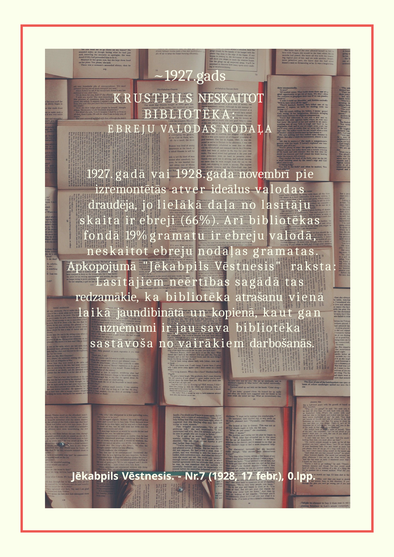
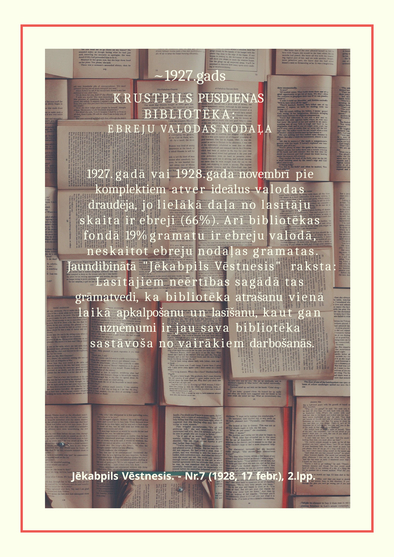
KRUSTPILS NESKAITOT: NESKAITOT -> PUSDIENAS (231, 98)
izremontētās: izremontētās -> komplektiem (131, 189)
Apkopojumā: Apkopojumā -> Jaundibinātā (102, 266)
redzamākie: redzamākie -> grāmatvedi (107, 297)
jaundibinātā: jaundibinātā -> apkalpošanu (151, 312)
kopienā: kopienā -> lasīšanu (235, 312)
0.lpp: 0.lpp -> 2.lpp (302, 477)
